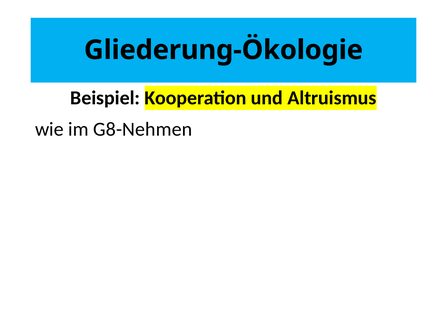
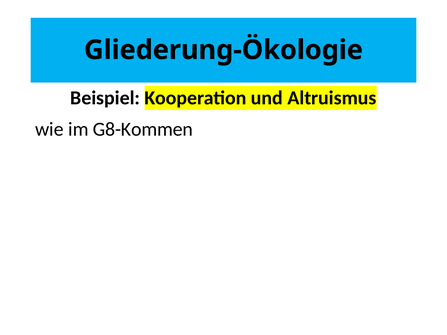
G8-Nehmen: G8-Nehmen -> G8-Kommen (143, 129)
